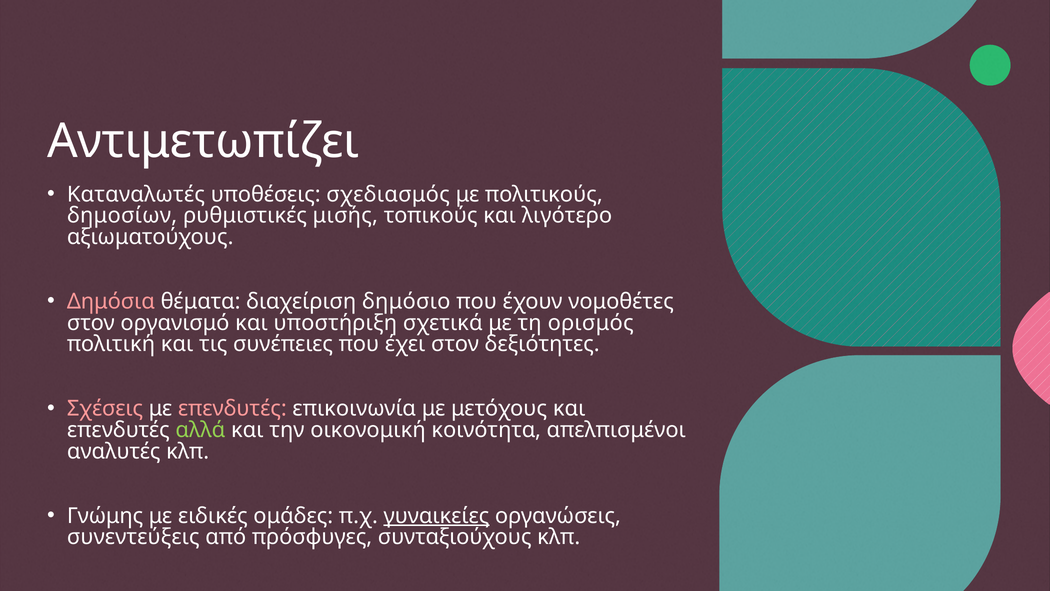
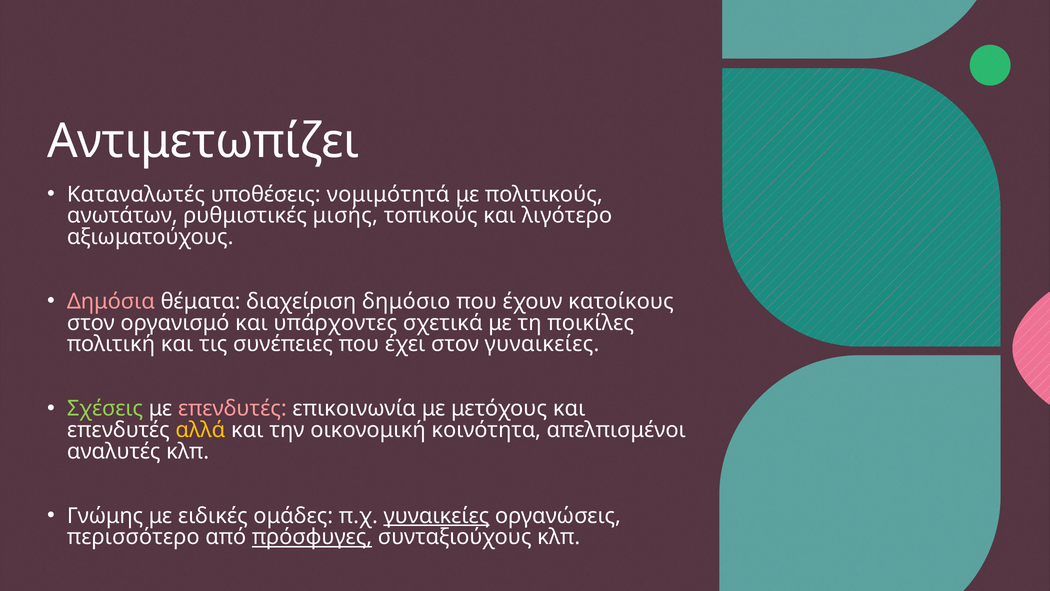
σχεδιασμός: σχεδιασμός -> νομιμότητά (388, 194)
δημοσίων: δημοσίων -> ανωτάτων (122, 216)
νομοθέτες: νομοθέτες -> κατοίκους (621, 301)
υποστήριξη: υποστήριξη -> υπάρχοντες (335, 323)
ορισμός: ορισμός -> ποικίλες (591, 323)
στον δεξιότητες: δεξιότητες -> γυναικείες (542, 344)
Σχέσεις colour: pink -> light green (105, 408)
αλλά colour: light green -> yellow (200, 430)
συνεντεύξεις: συνεντεύξεις -> περισσότερο (133, 537)
πρόσφυγες underline: none -> present (312, 537)
